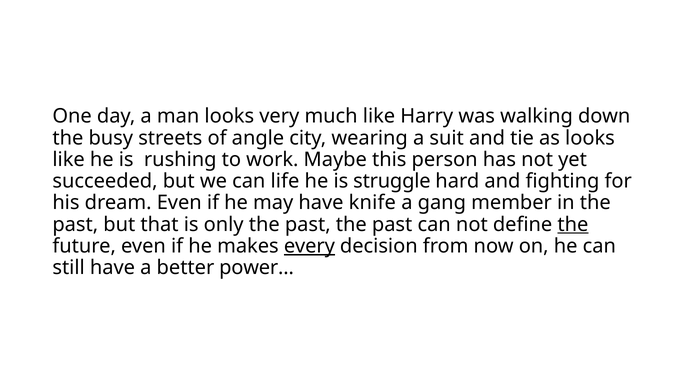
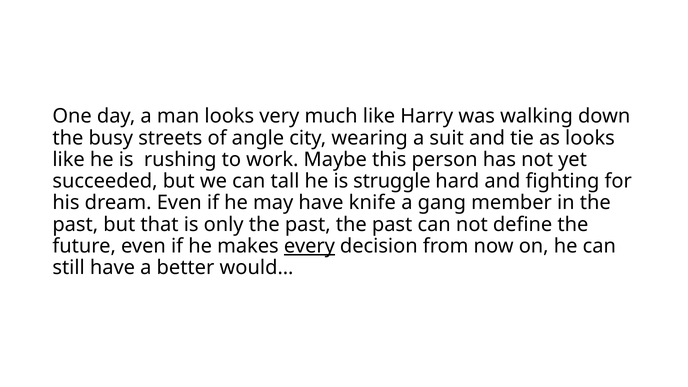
life: life -> tall (285, 181)
the underline: present -> none (573, 224)
power…: power… -> would… (256, 268)
